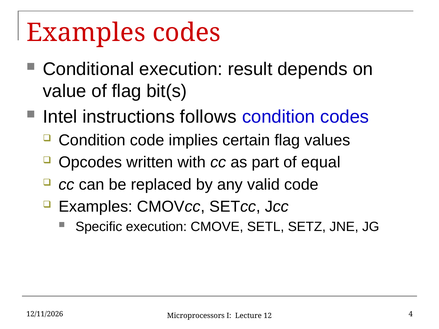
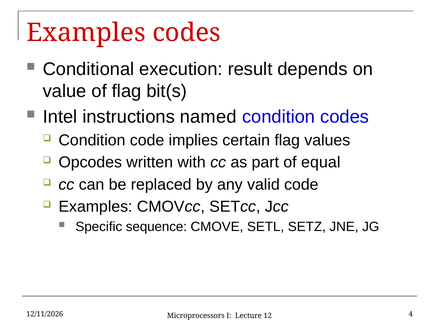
follows: follows -> named (208, 117)
Specific execution: execution -> sequence (156, 227)
